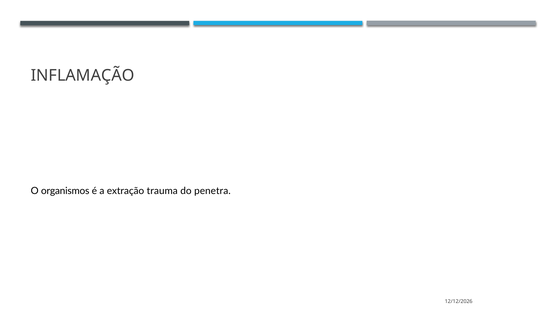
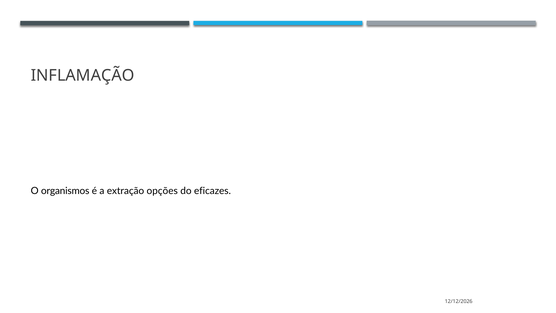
trauma: trauma -> opções (162, 191)
penetra: penetra -> eficazes (212, 191)
